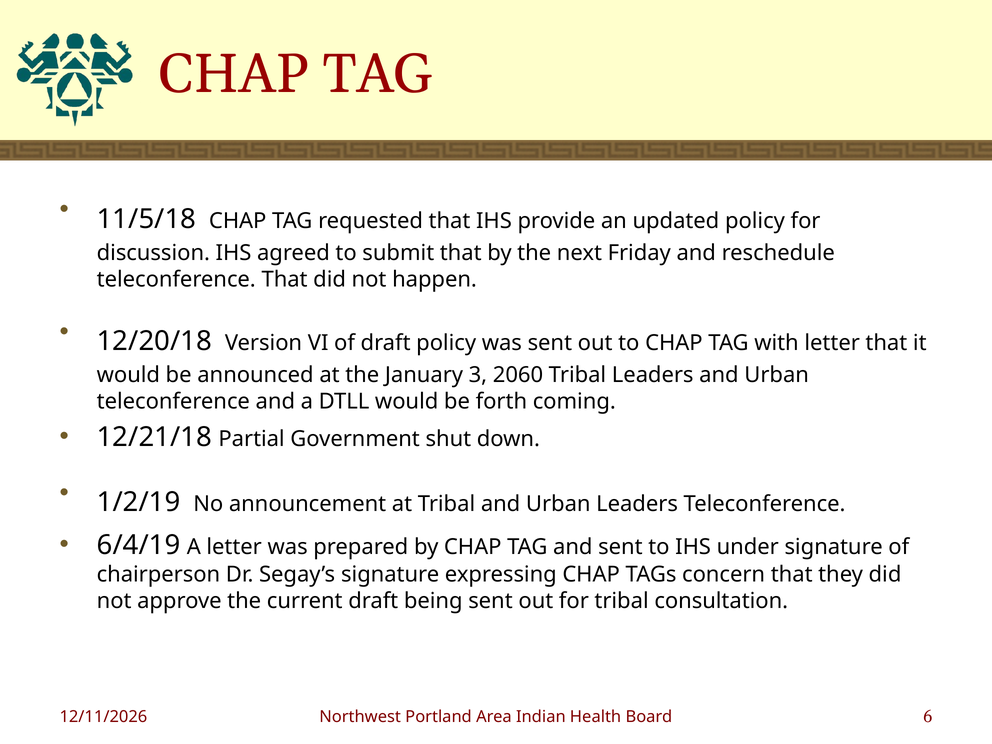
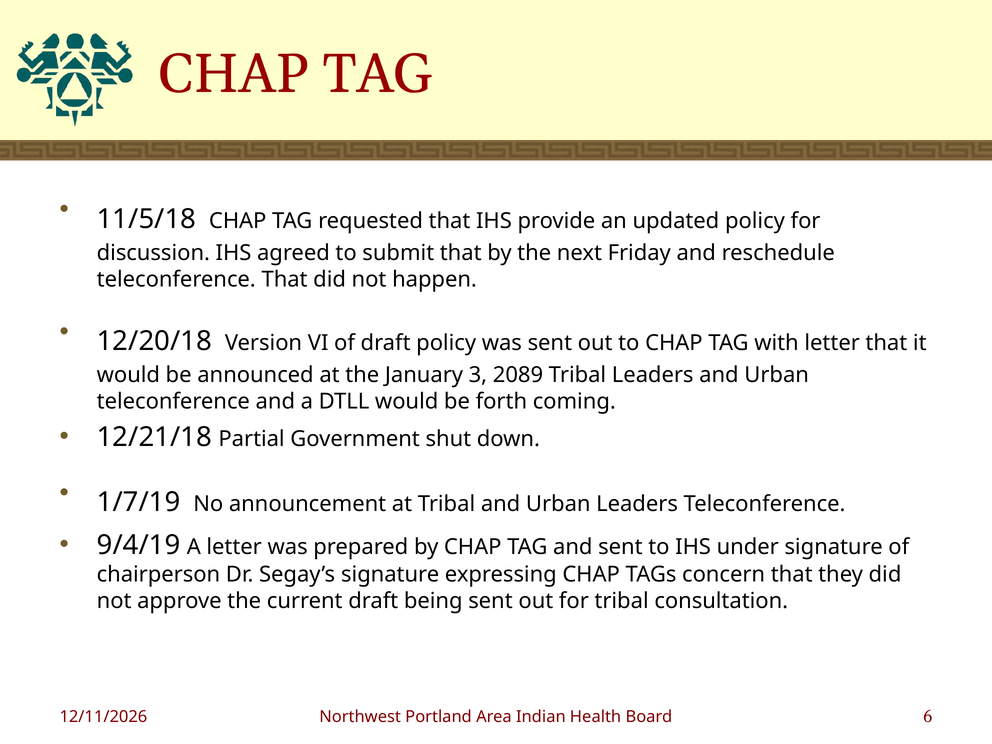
2060: 2060 -> 2089 (518, 375)
1/2/19: 1/2/19 -> 1/7/19 (139, 502)
6/4/19: 6/4/19 -> 9/4/19 (139, 545)
